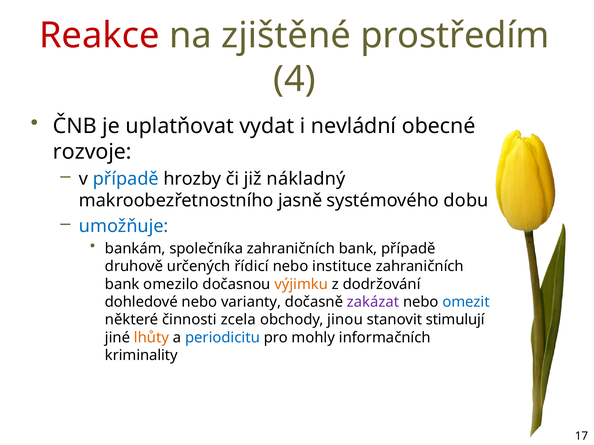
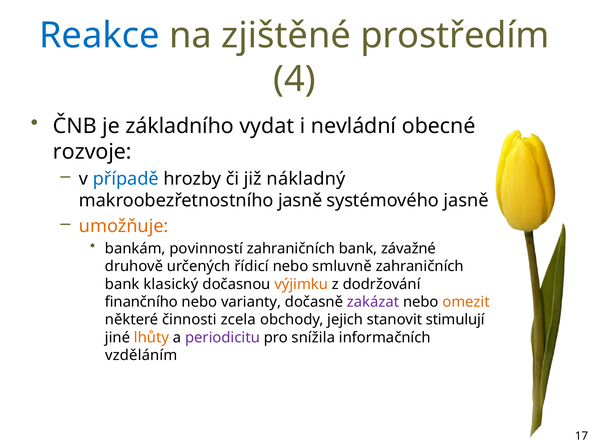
Reakce colour: red -> blue (99, 36)
uplatňovat: uplatňovat -> základního (180, 126)
systémového dobu: dobu -> jasně (466, 201)
umožňuje colour: blue -> orange (124, 226)
společníka: společníka -> povinností (206, 249)
bank případě: případě -> závažné (409, 249)
instituce: instituce -> smluvně (342, 267)
omezilo: omezilo -> klasický (171, 284)
dohledové: dohledové -> finančního (141, 302)
omezit colour: blue -> orange (466, 302)
jinou: jinou -> jejich (345, 320)
periodicitu colour: blue -> purple (222, 338)
mohly: mohly -> snížila (313, 338)
kriminality: kriminality -> vzděláním (141, 356)
